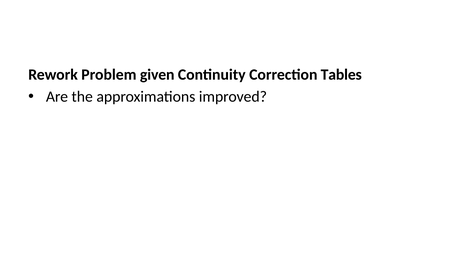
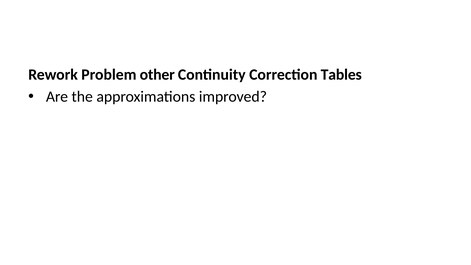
given: given -> other (157, 75)
